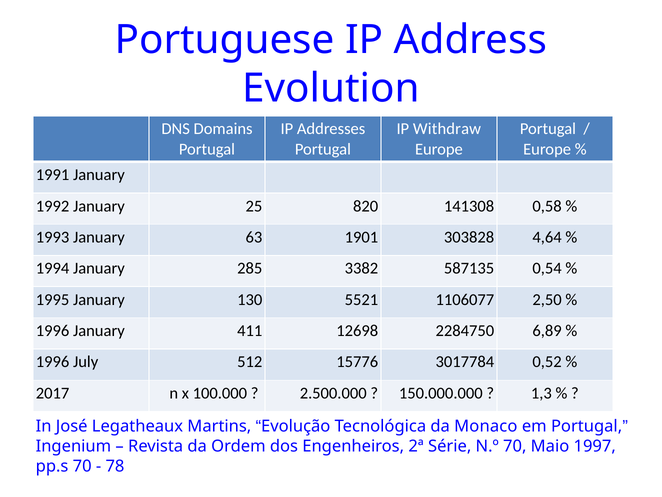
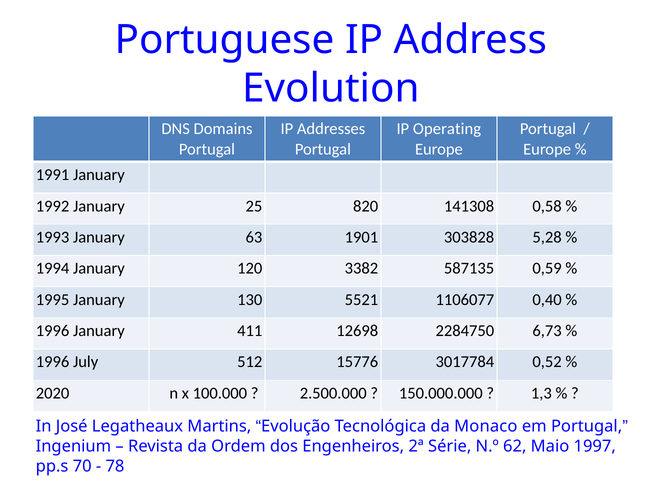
Withdraw: Withdraw -> Operating (447, 129)
4,64: 4,64 -> 5,28 (547, 237)
285: 285 -> 120 (250, 268)
0,54: 0,54 -> 0,59 (547, 268)
2,50: 2,50 -> 0,40 (547, 299)
6,89: 6,89 -> 6,73 (547, 331)
2017: 2017 -> 2020 (53, 393)
N.º 70: 70 -> 62 (515, 446)
